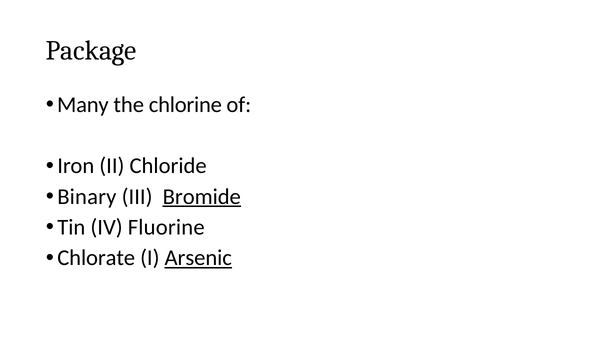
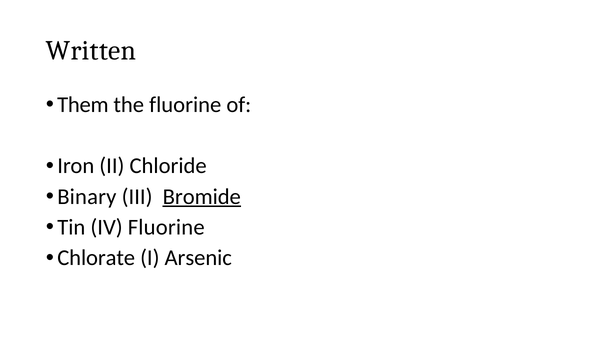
Package: Package -> Written (91, 51)
Many: Many -> Them (83, 105)
the chlorine: chlorine -> fluorine (185, 105)
Arsenic underline: present -> none (198, 258)
